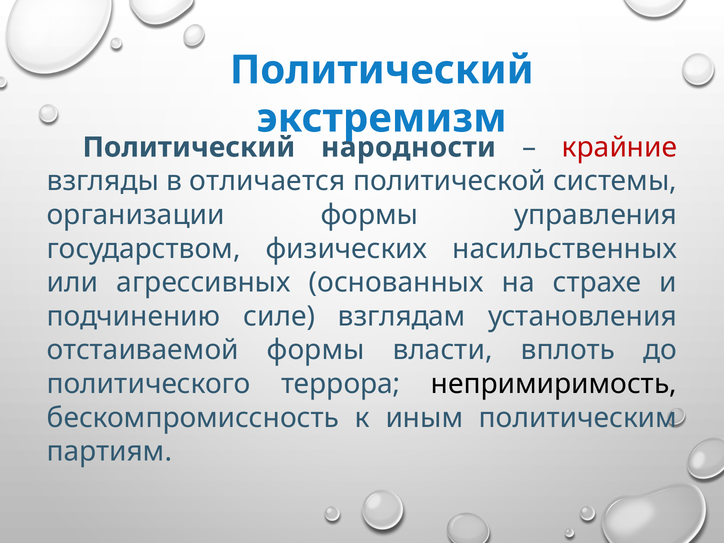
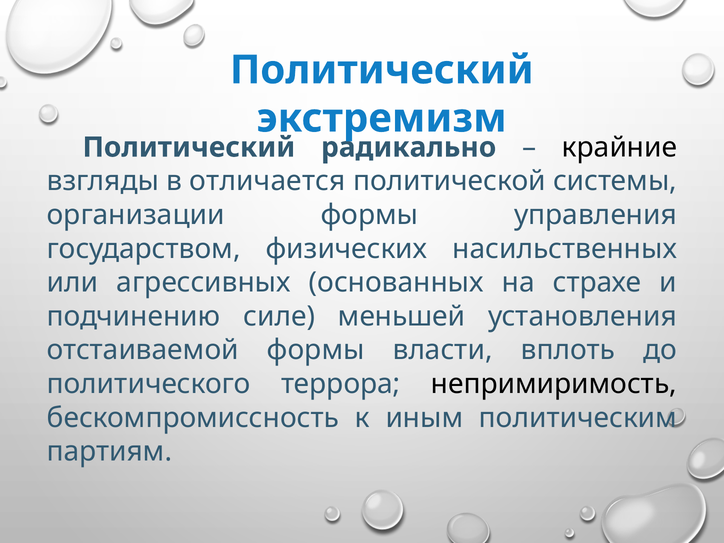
народности: народности -> радикально (409, 147)
крайние colour: red -> black (620, 147)
взглядам: взглядам -> меньшей (402, 316)
